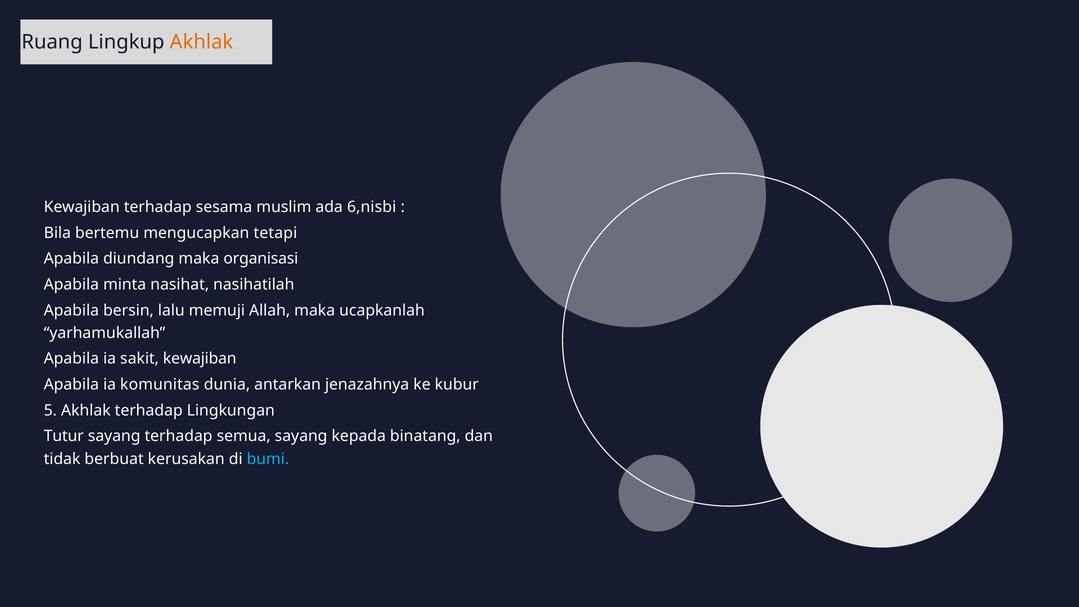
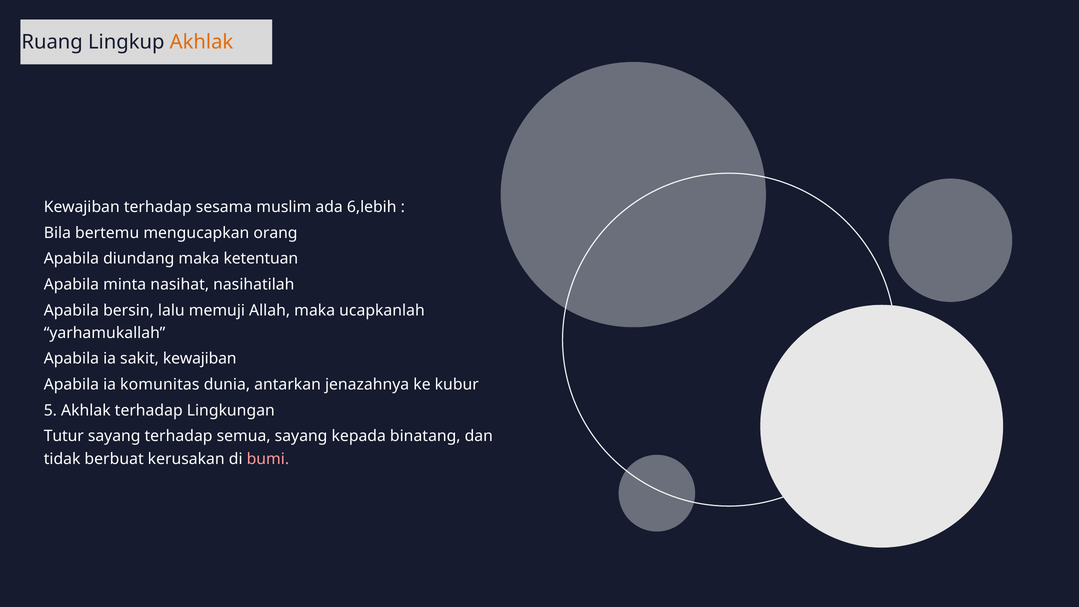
6,nisbi: 6,nisbi -> 6,lebih (372, 207)
tetapi: tetapi -> orang (275, 233)
organisasi: organisasi -> ketentuan (261, 259)
bumi colour: light blue -> pink (268, 459)
